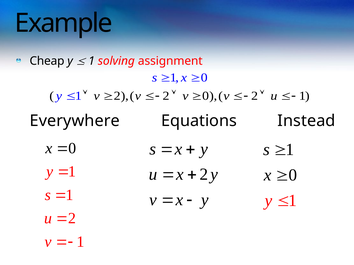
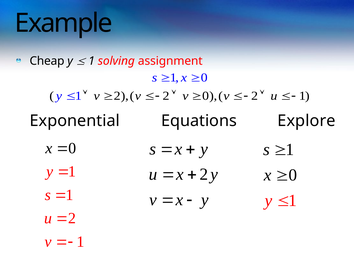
Everywhere: Everywhere -> Exponential (75, 121)
Instead: Instead -> Explore (306, 121)
